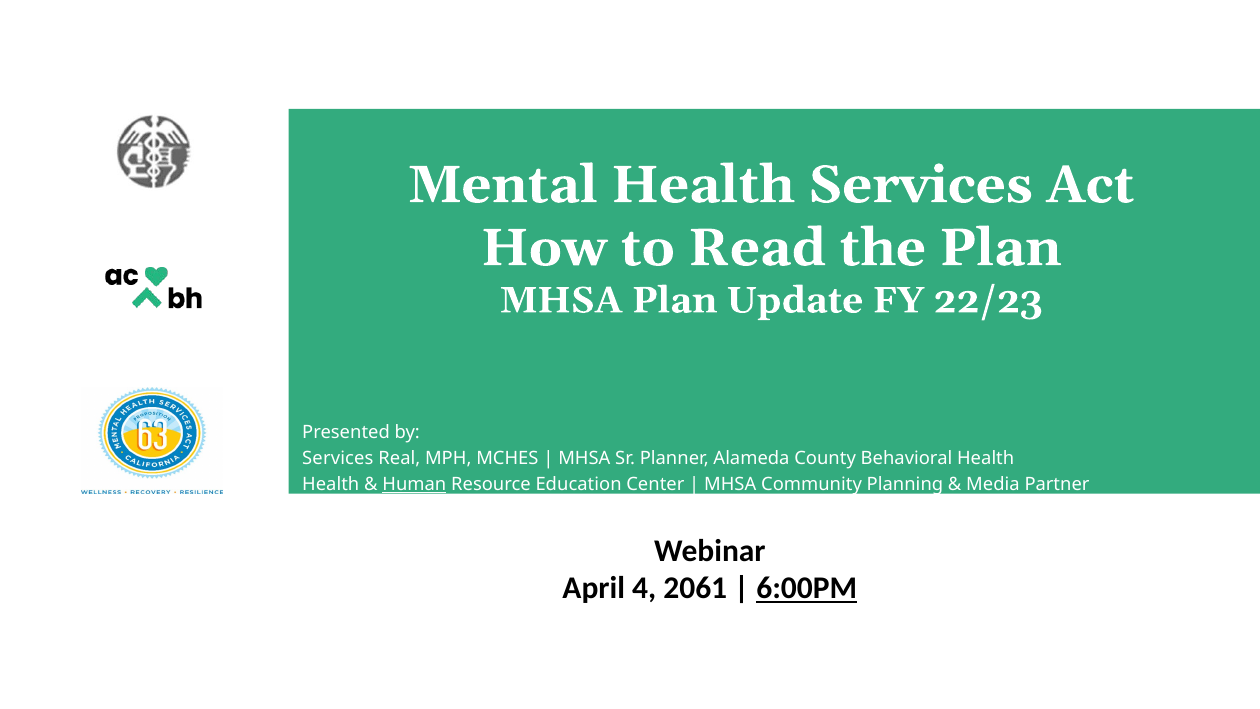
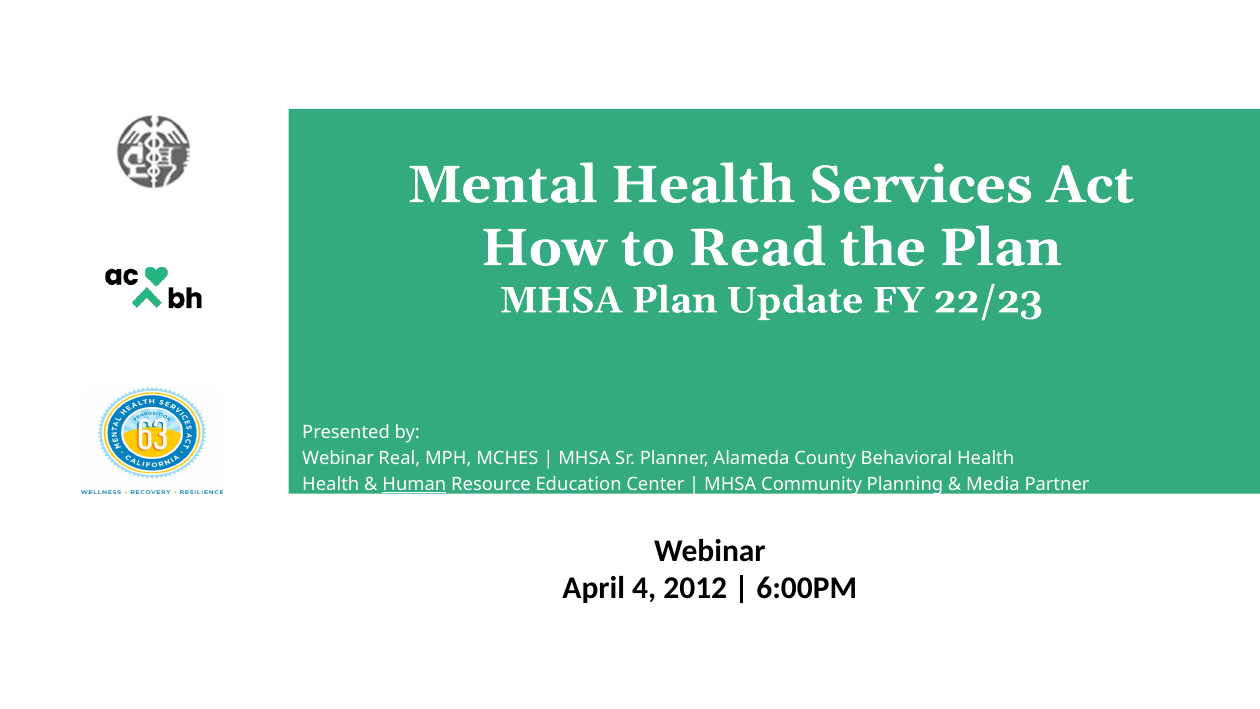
Services: Services -> Webinar (338, 458)
2061: 2061 -> 2012 (695, 588)
6:00PM underline: present -> none (807, 588)
